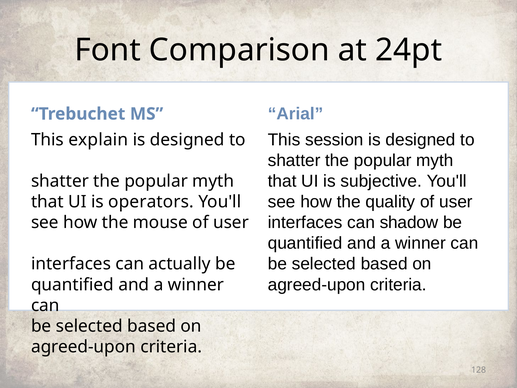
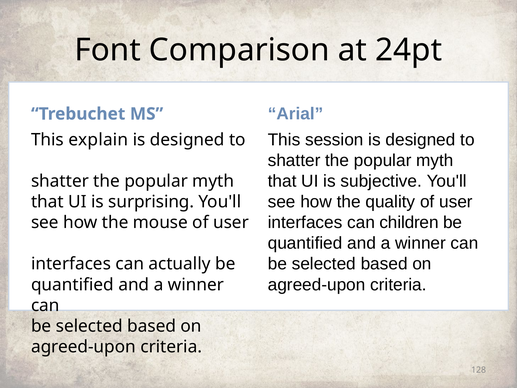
operators: operators -> surprising (151, 202)
shadow: shadow -> children (409, 222)
